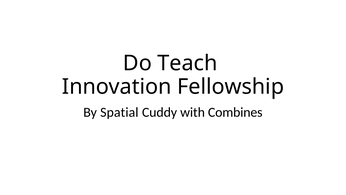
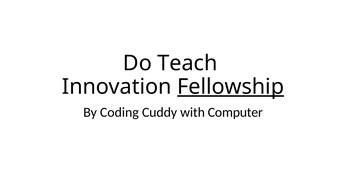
Fellowship underline: none -> present (231, 86)
Spatial: Spatial -> Coding (119, 112)
Combines: Combines -> Computer (235, 112)
